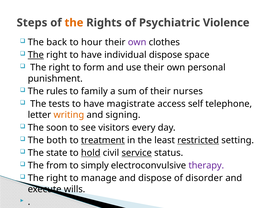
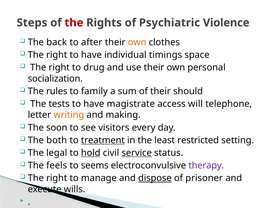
the colour: orange -> red (74, 23)
hour: hour -> after (92, 42)
own colour: purple -> orange (137, 42)
The underline: present -> none (36, 55)
individual dispose: dispose -> timings (166, 55)
form: form -> drug (94, 68)
punishment: punishment -> socialization (55, 79)
nurses: nurses -> should (188, 91)
self: self -> will (195, 104)
signing: signing -> making (123, 115)
restricted underline: present -> none (198, 141)
state: state -> legal (57, 153)
from: from -> feels (57, 166)
simply: simply -> seems (95, 166)
dispose underline: none -> present (155, 179)
disorder: disorder -> prisoner (204, 179)
